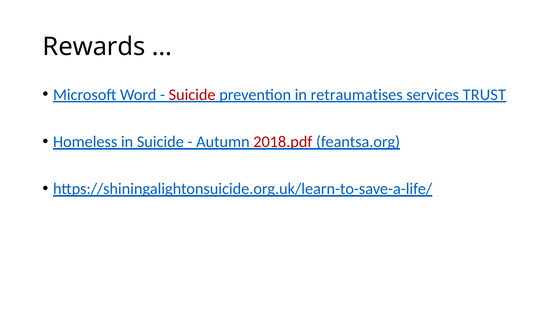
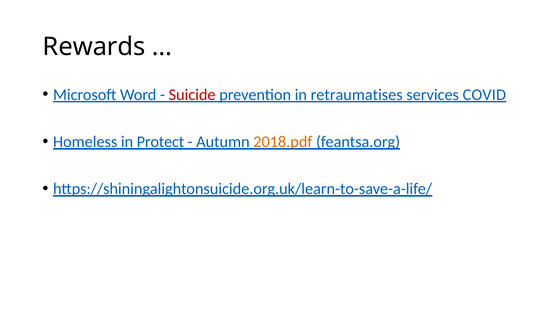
TRUST: TRUST -> COVID (484, 95)
in Suicide: Suicide -> Protect (160, 142)
2018.pdf colour: red -> orange (283, 142)
